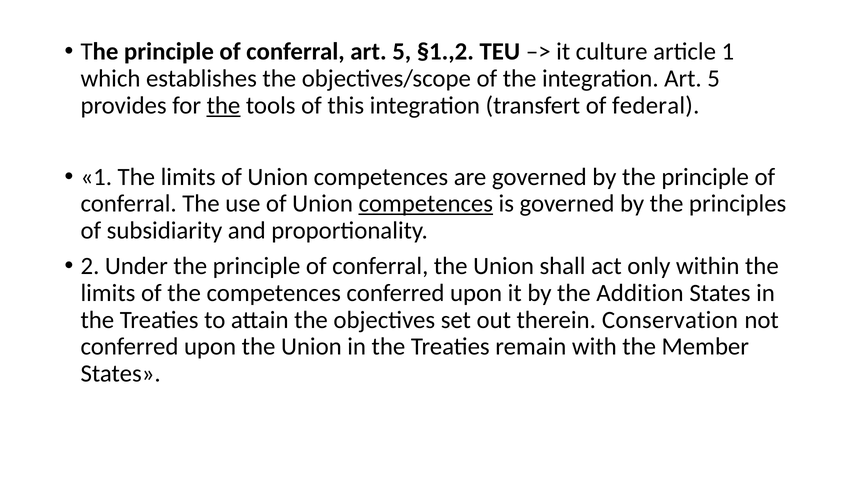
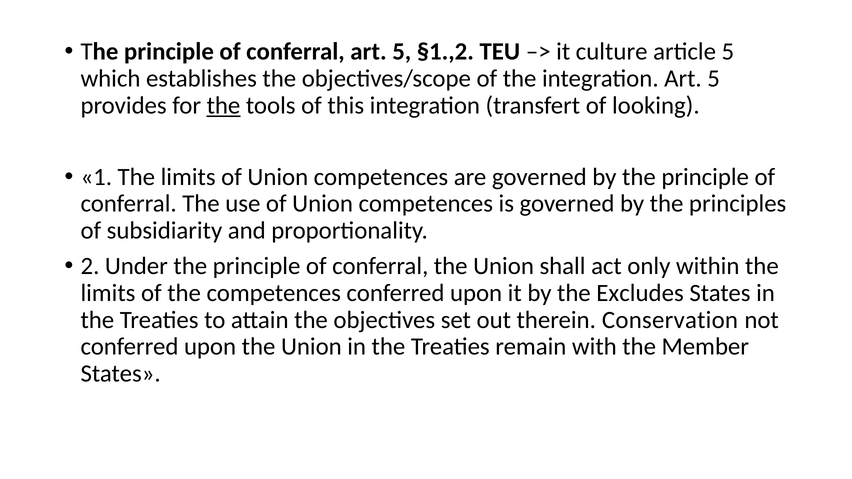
article 1: 1 -> 5 (728, 52)
federal: federal -> looking (656, 105)
competences underline: present -> none (426, 204)
Addition: Addition -> Excludes (640, 293)
